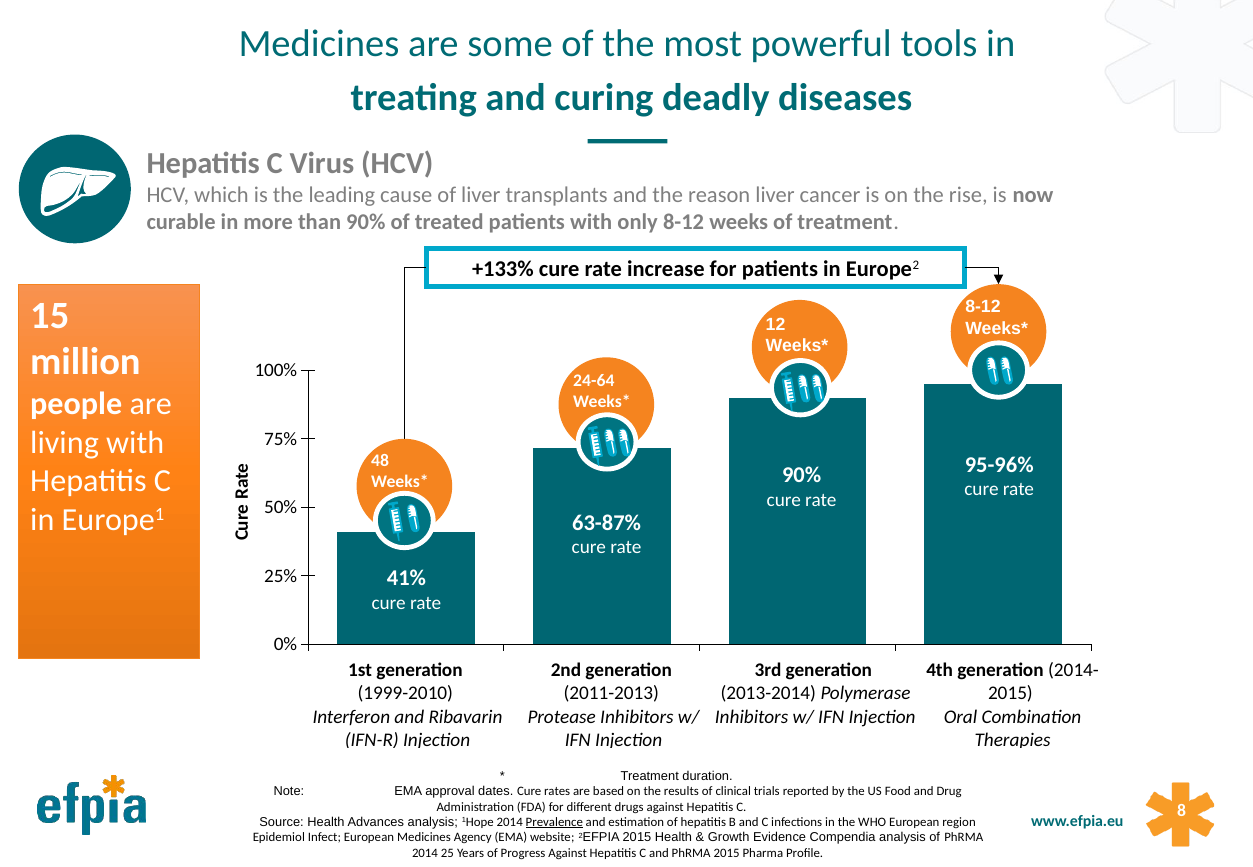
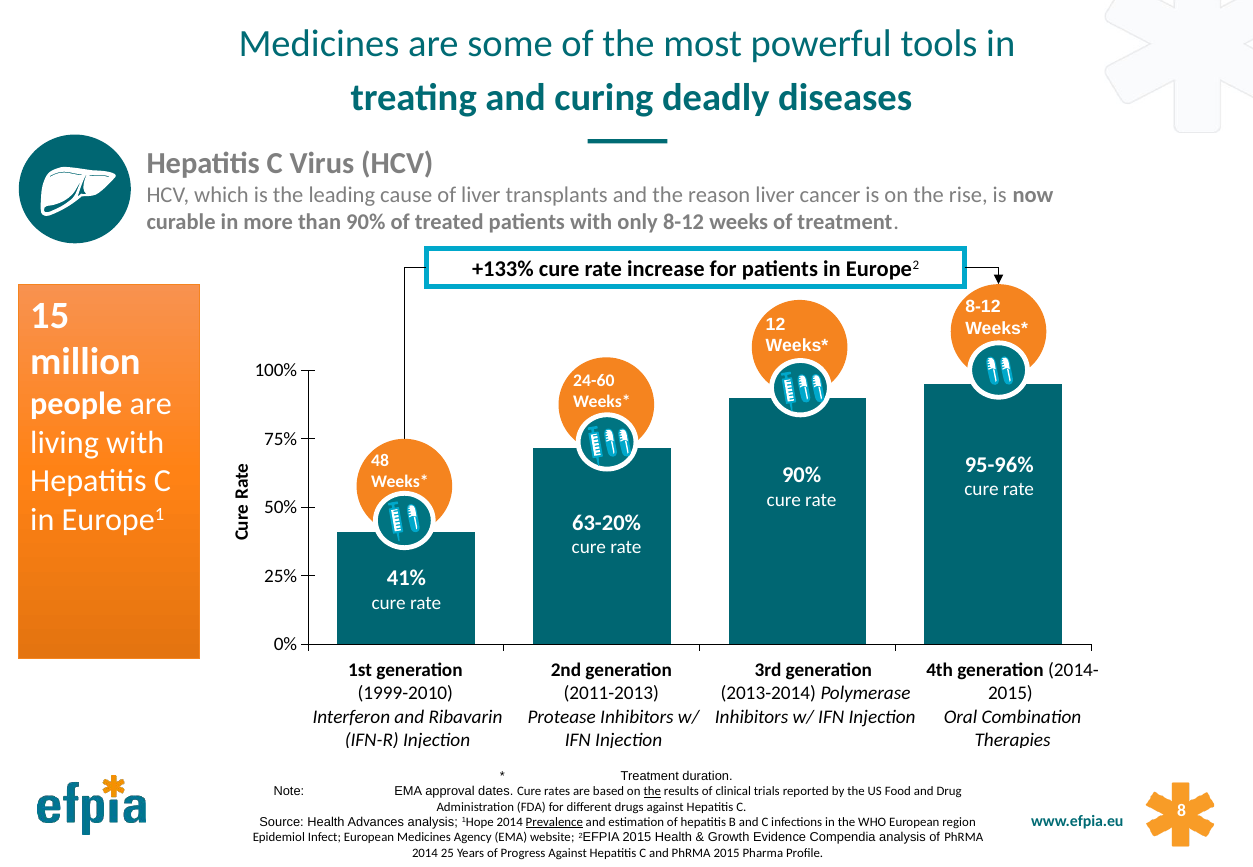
24-64: 24-64 -> 24-60 (594, 381)
63-87%: 63-87% -> 63-20% (607, 523)
the underline: none -> present (652, 792)
